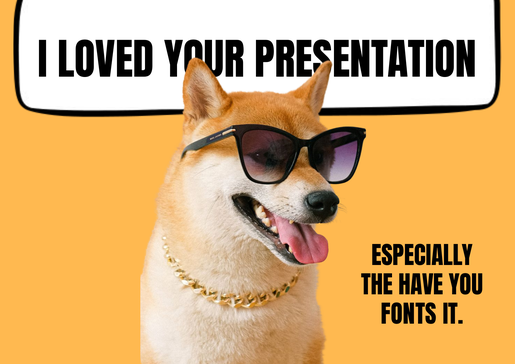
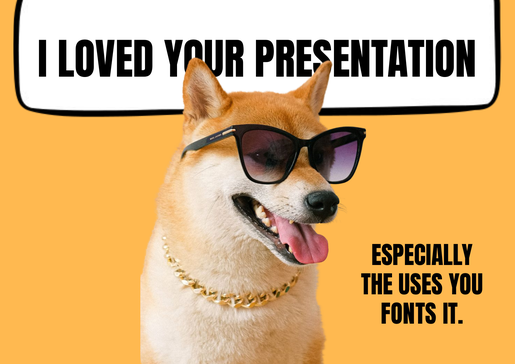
HAVE: HAVE -> USES (421, 286)
